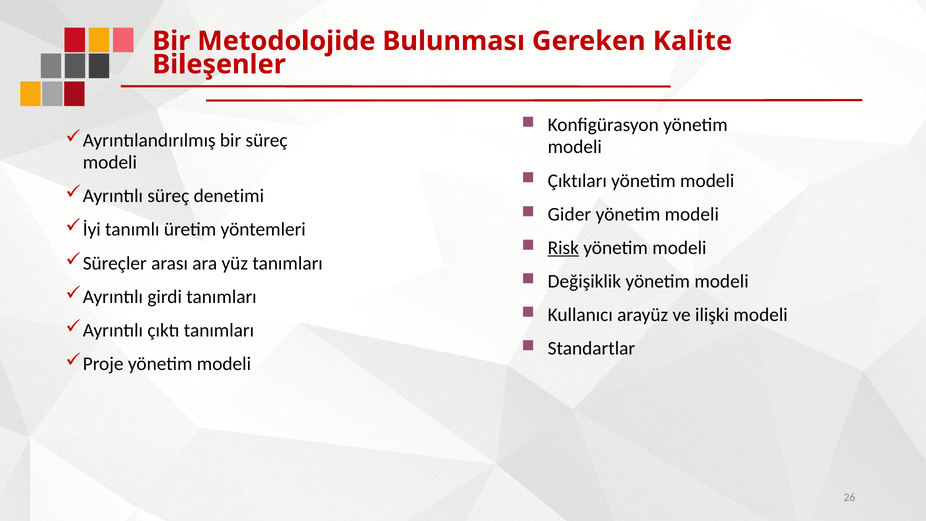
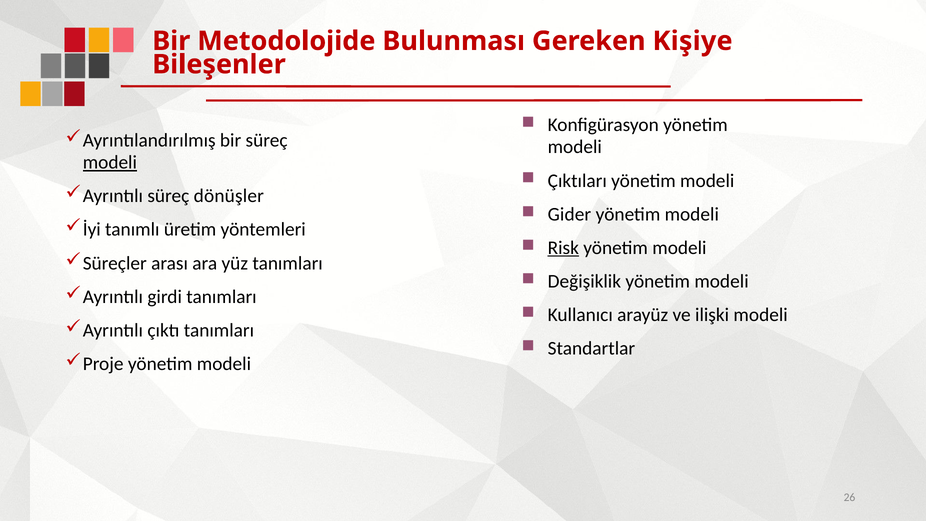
Kalite: Kalite -> Kişiye (693, 41)
modeli underline: none -> present (110, 162)
denetimi: denetimi -> dönüşler (229, 196)
